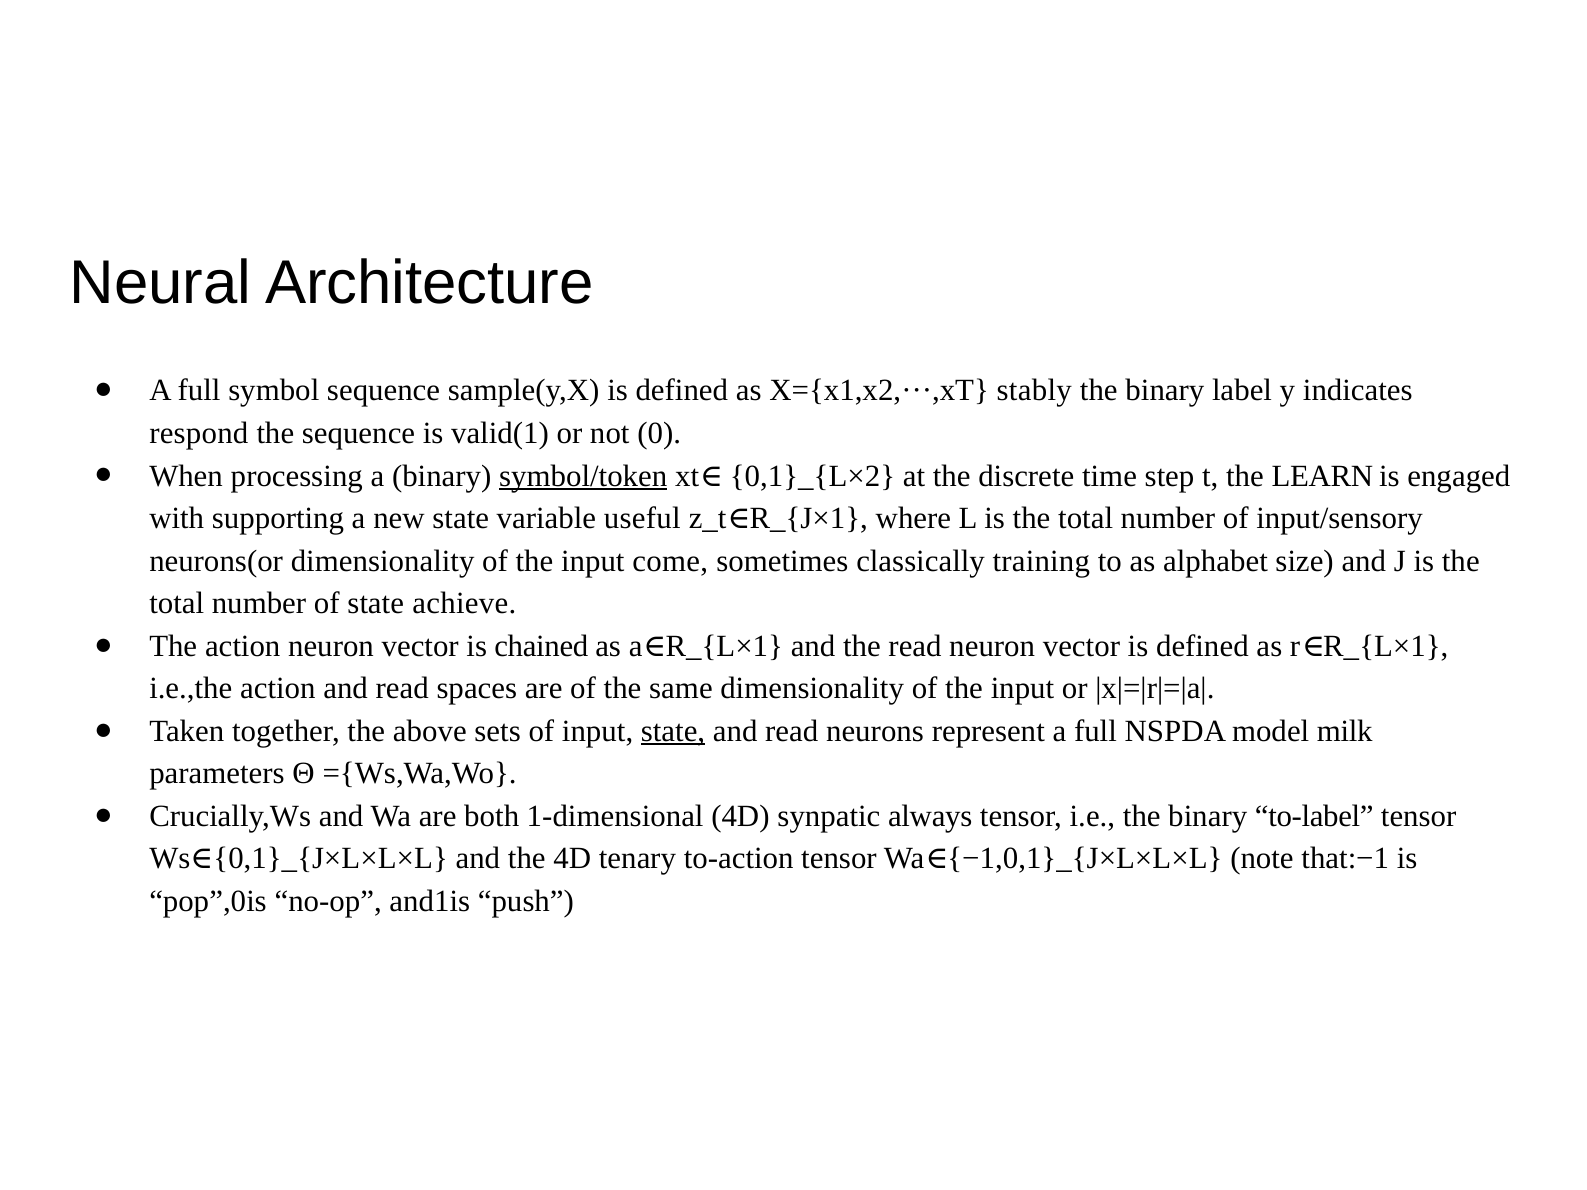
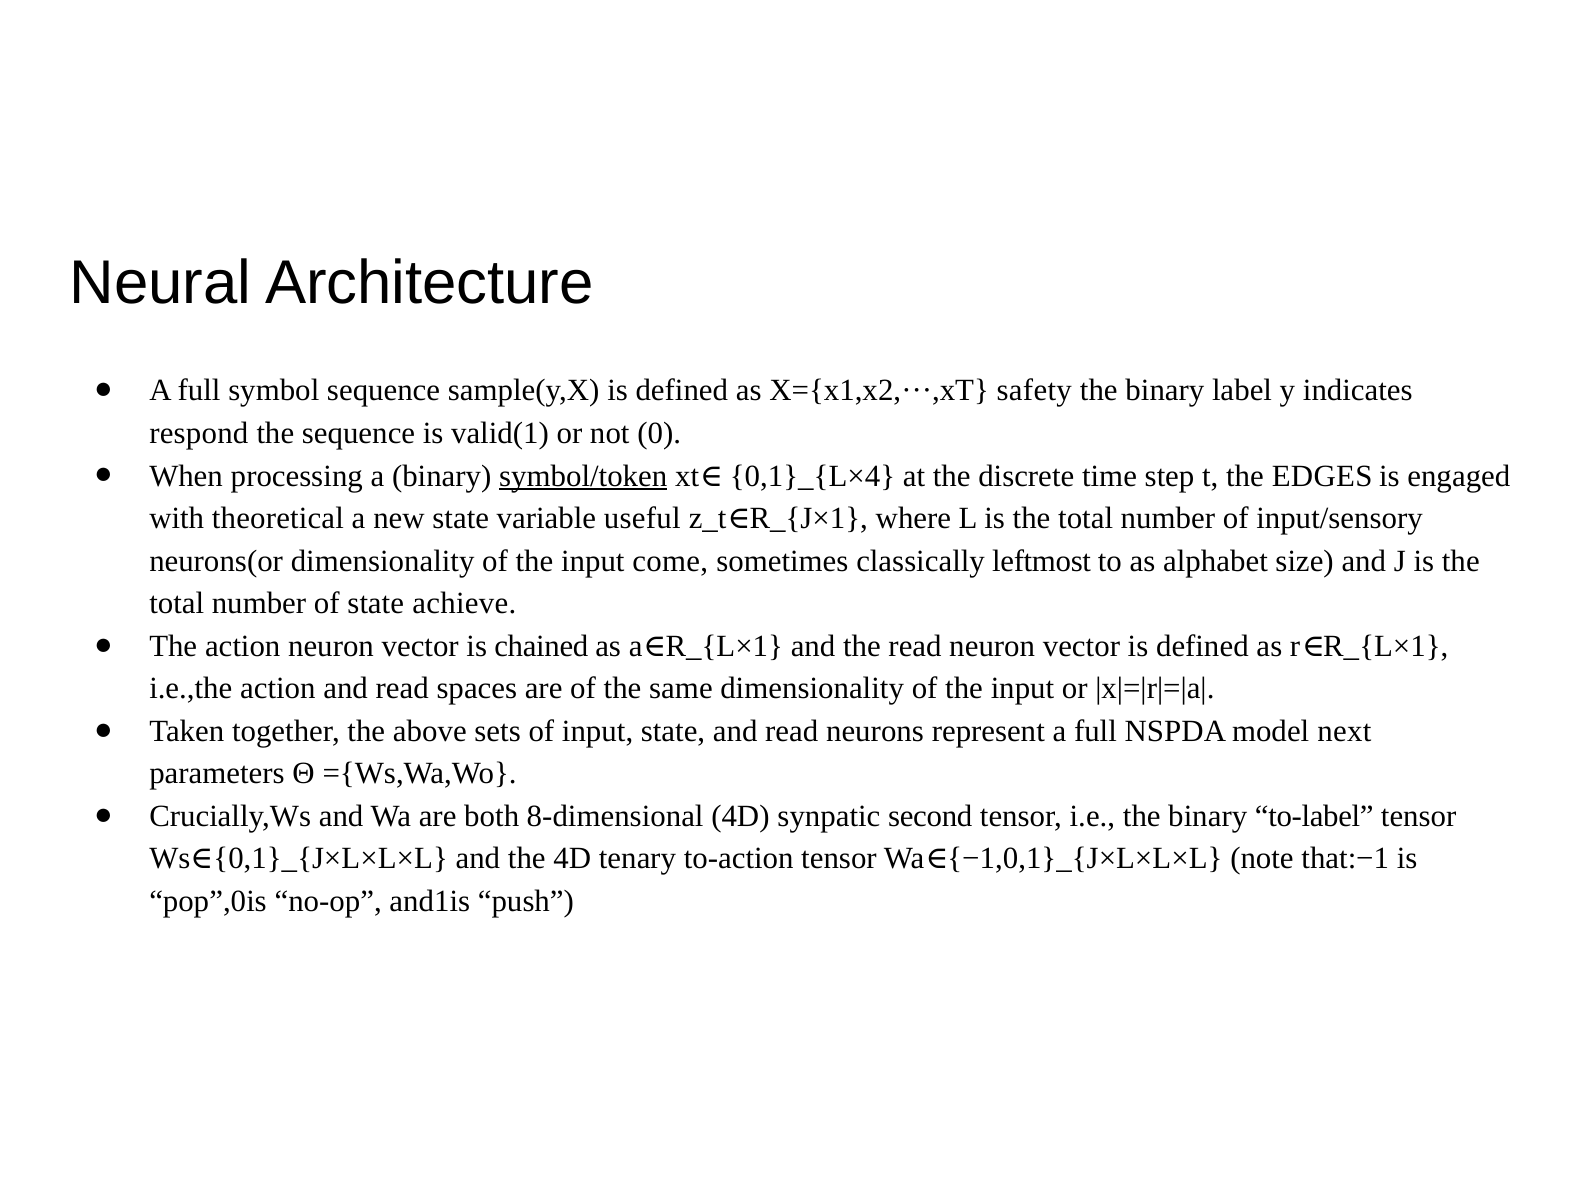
stably: stably -> safety (1034, 391)
0,1}_{L×2: 0,1}_{L×2 -> 0,1}_{L×4 (812, 476)
LEARN: LEARN -> EDGES (1322, 476)
supporting: supporting -> theoretical (278, 519)
training: training -> leftmost (1042, 561)
state underline: present -> none (673, 731)
milk: milk -> next (1344, 731)
1-dimensional: 1-dimensional -> 8-dimensional (615, 816)
always: always -> second (930, 816)
